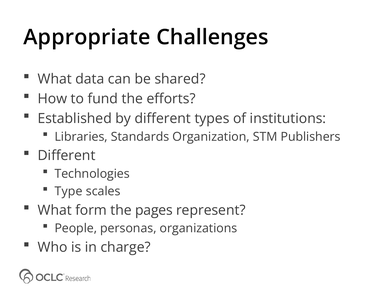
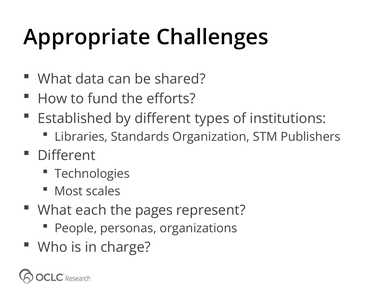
Type: Type -> Most (69, 191)
form: form -> each (91, 210)
